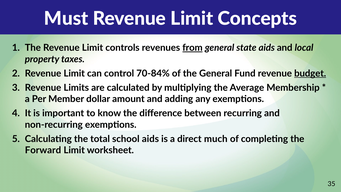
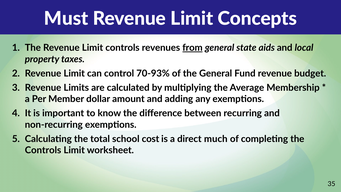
70-84%: 70-84% -> 70-93% (153, 73)
budget underline: present -> none (310, 73)
school aids: aids -> cost (151, 139)
Forward: Forward -> Controls (43, 150)
